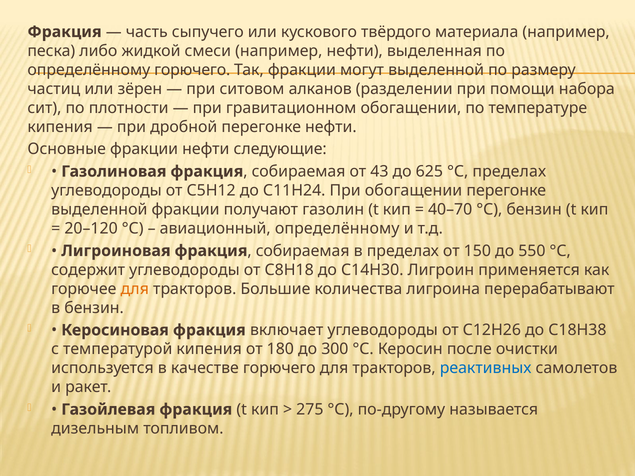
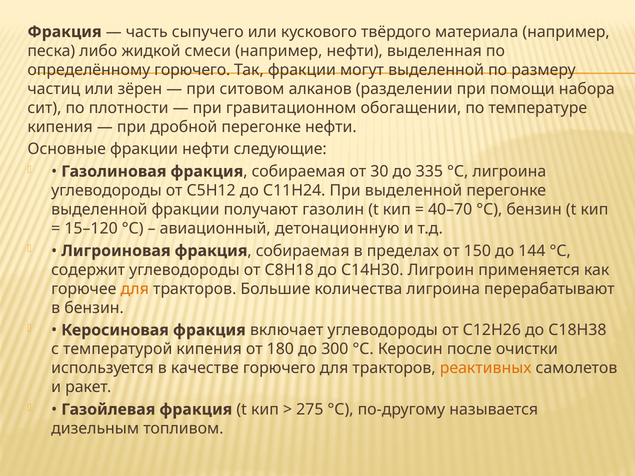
43: 43 -> 30 (379, 172)
625: 625 -> 335 (429, 172)
°С пределах: пределах -> лигроина (509, 172)
При обогащении: обогащении -> выделенной (413, 191)
20–120: 20–120 -> 15–120 (91, 229)
авиационный определённому: определённому -> детонационную (337, 229)
550: 550 -> 144 (532, 251)
реактивных colour: blue -> orange (486, 368)
